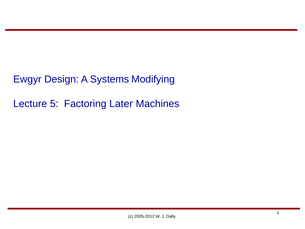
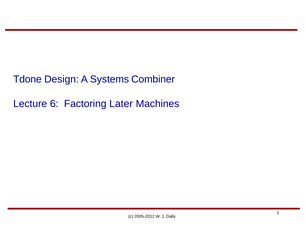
Ewgyr: Ewgyr -> Tdone (27, 79)
Modifying: Modifying -> Combiner (153, 79)
5: 5 -> 6 (54, 104)
